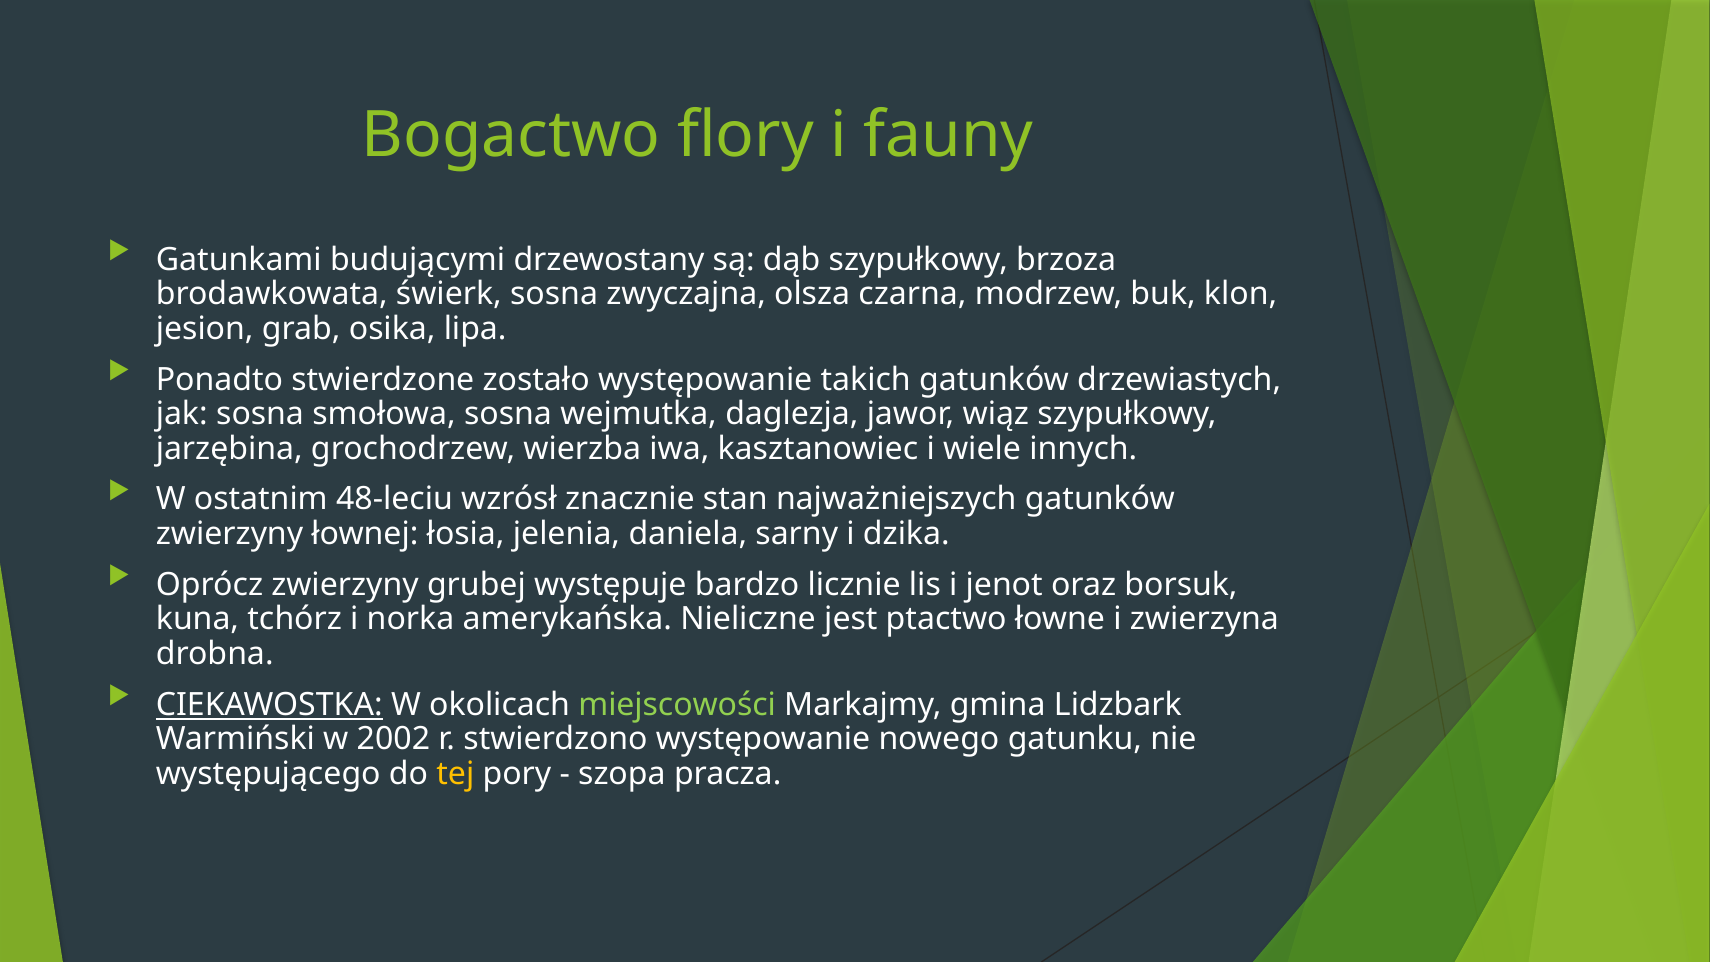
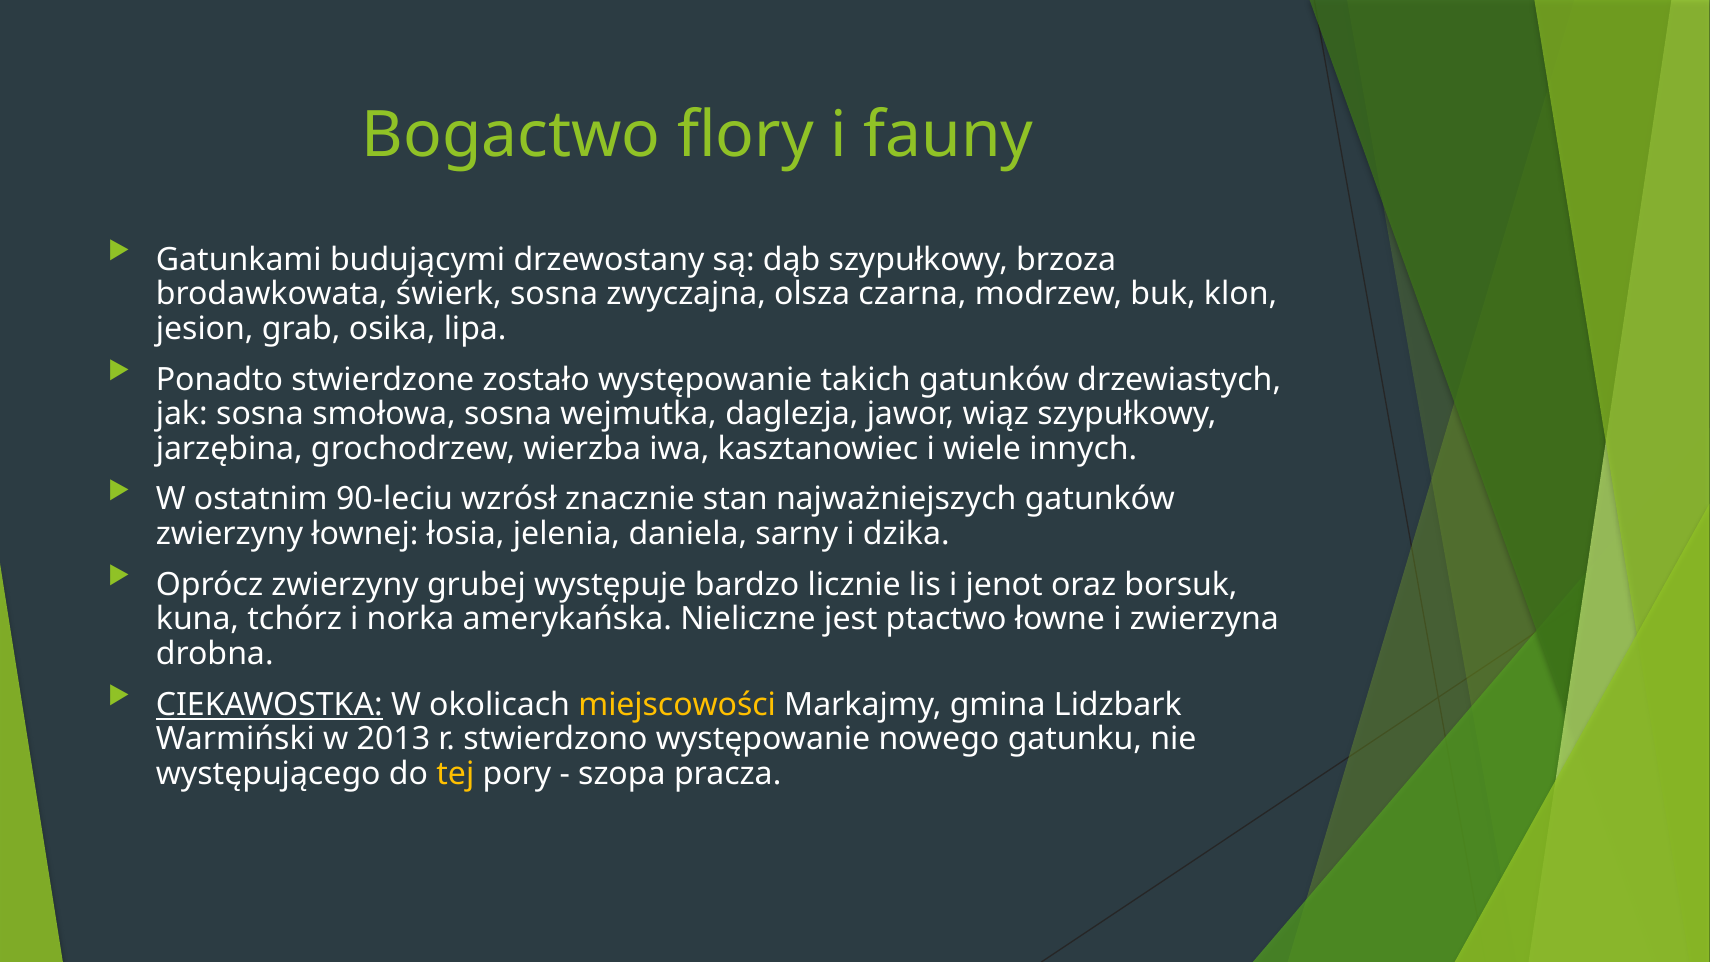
48-leciu: 48-leciu -> 90-leciu (395, 499)
miejscowości colour: light green -> yellow (677, 704)
2002: 2002 -> 2013 (393, 739)
